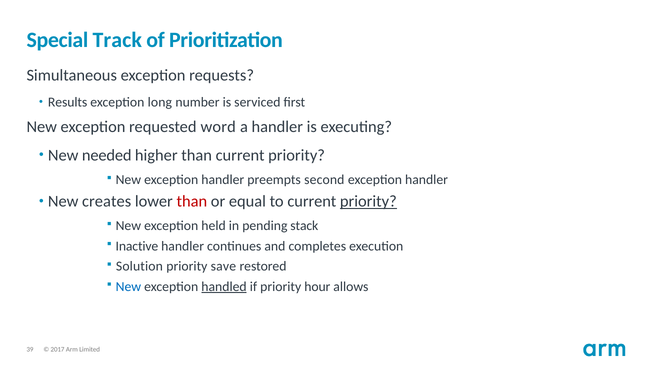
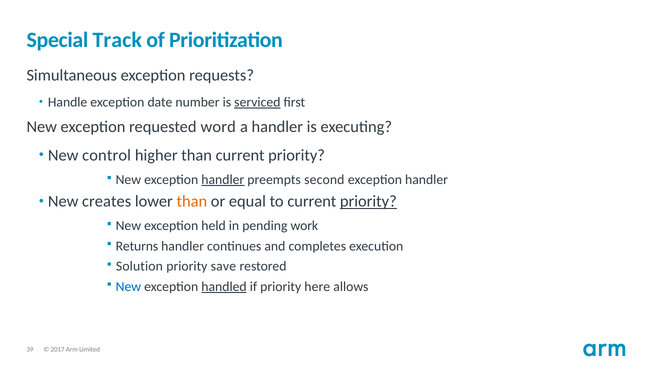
Results: Results -> Handle (68, 102)
long: long -> date (160, 102)
serviced underline: none -> present (257, 102)
needed: needed -> control (107, 156)
handler underline: none -> present (223, 180)
than colour: red -> orange (192, 202)
stack: stack -> work (304, 226)
Inactive: Inactive -> Returns (137, 246)
hour: hour -> here (317, 287)
